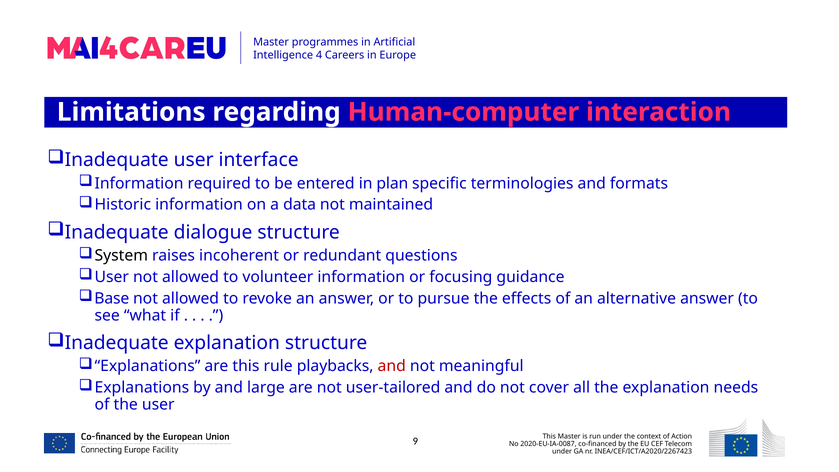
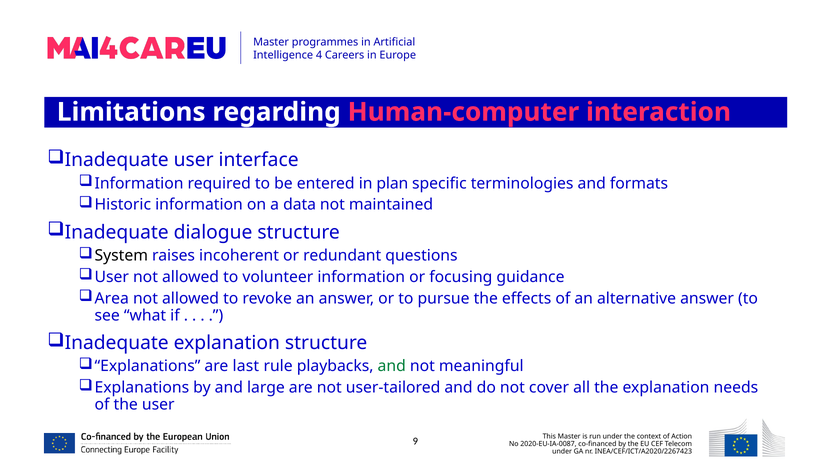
Base: Base -> Area (112, 298)
are this: this -> last (246, 366)
and colour: red -> green (392, 366)
